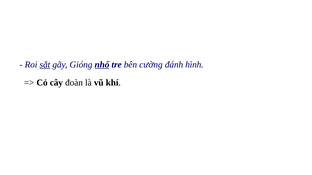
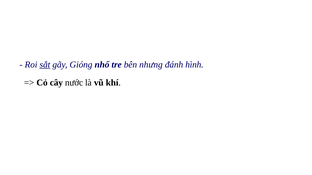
nhổ underline: present -> none (102, 65)
cường: cường -> nhưng (151, 65)
đoàn: đoàn -> nước (74, 83)
